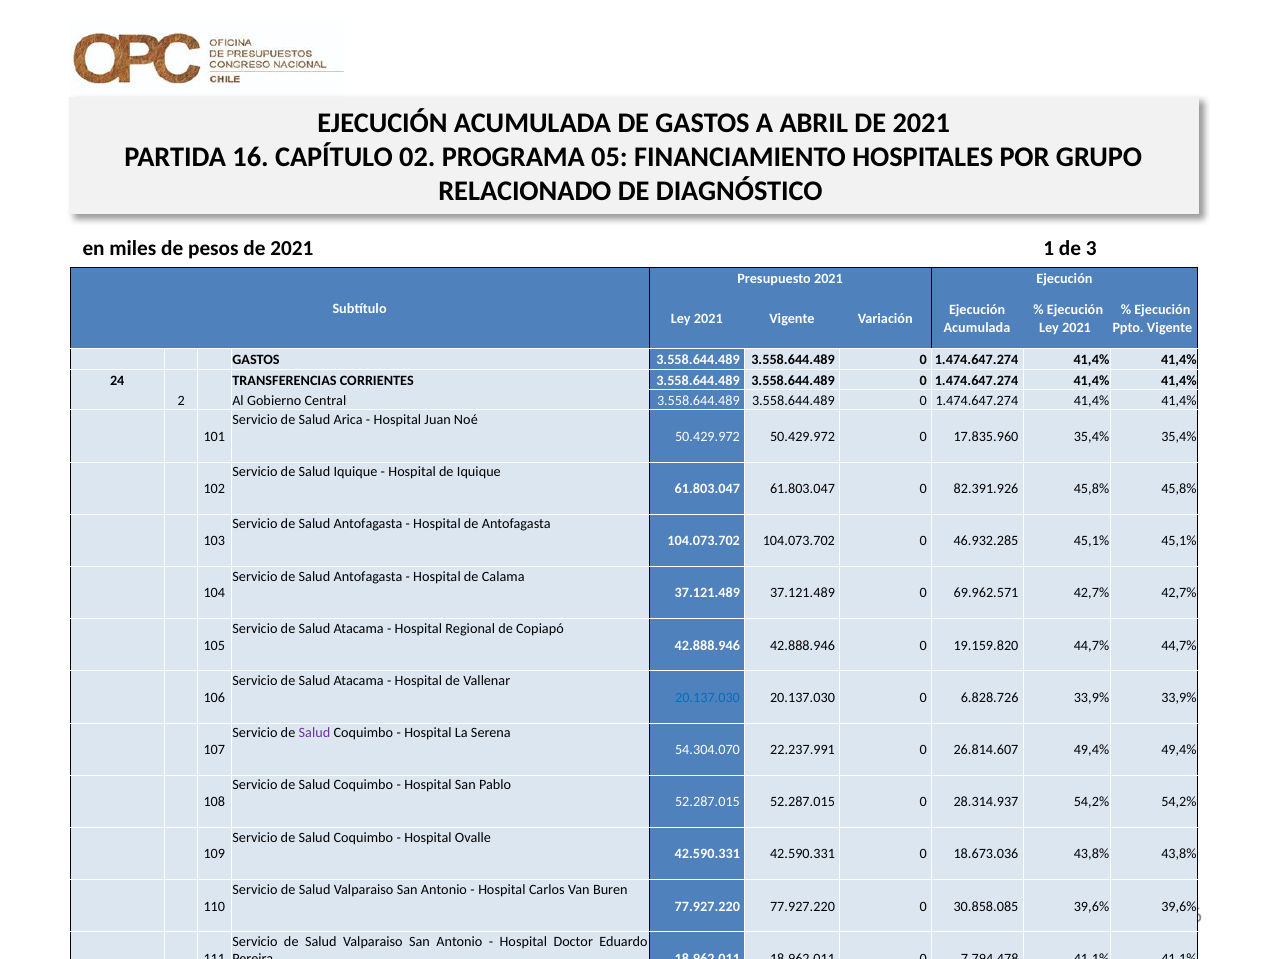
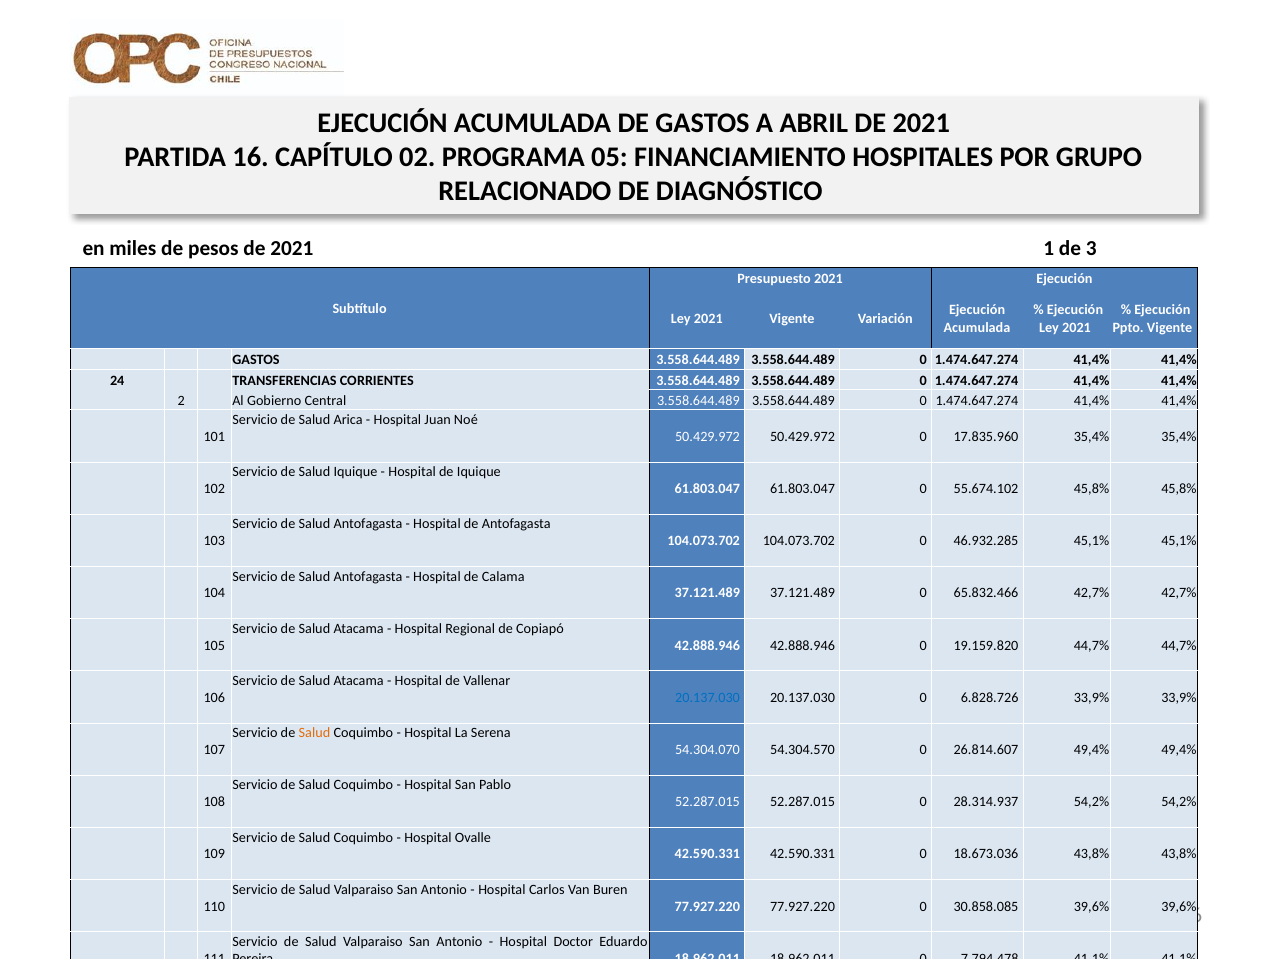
82.391.926: 82.391.926 -> 55.674.102 (986, 489)
69.962.571: 69.962.571 -> 65.832.466 (986, 593)
Salud colour: purple -> orange (314, 733)
22.237.991: 22.237.991 -> 54.304.570 (803, 750)
